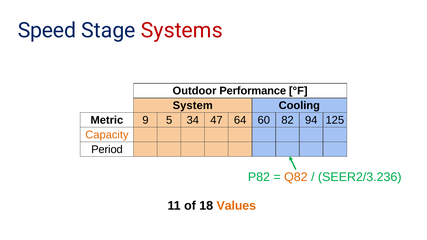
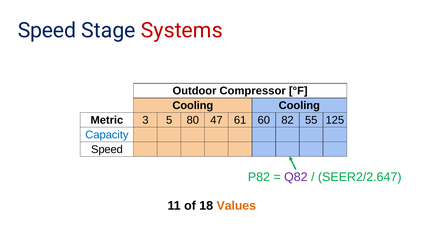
Performance: Performance -> Compressor (253, 91)
System: System -> Cooling (193, 106)
9: 9 -> 3 (145, 120)
34: 34 -> 80 (193, 120)
64: 64 -> 61 (240, 120)
94: 94 -> 55 (311, 120)
Capacity colour: orange -> blue (107, 135)
Period: Period -> Speed (107, 150)
Q82 colour: orange -> purple (296, 177)
SEER2/3.236: SEER2/3.236 -> SEER2/2.647 (360, 177)
